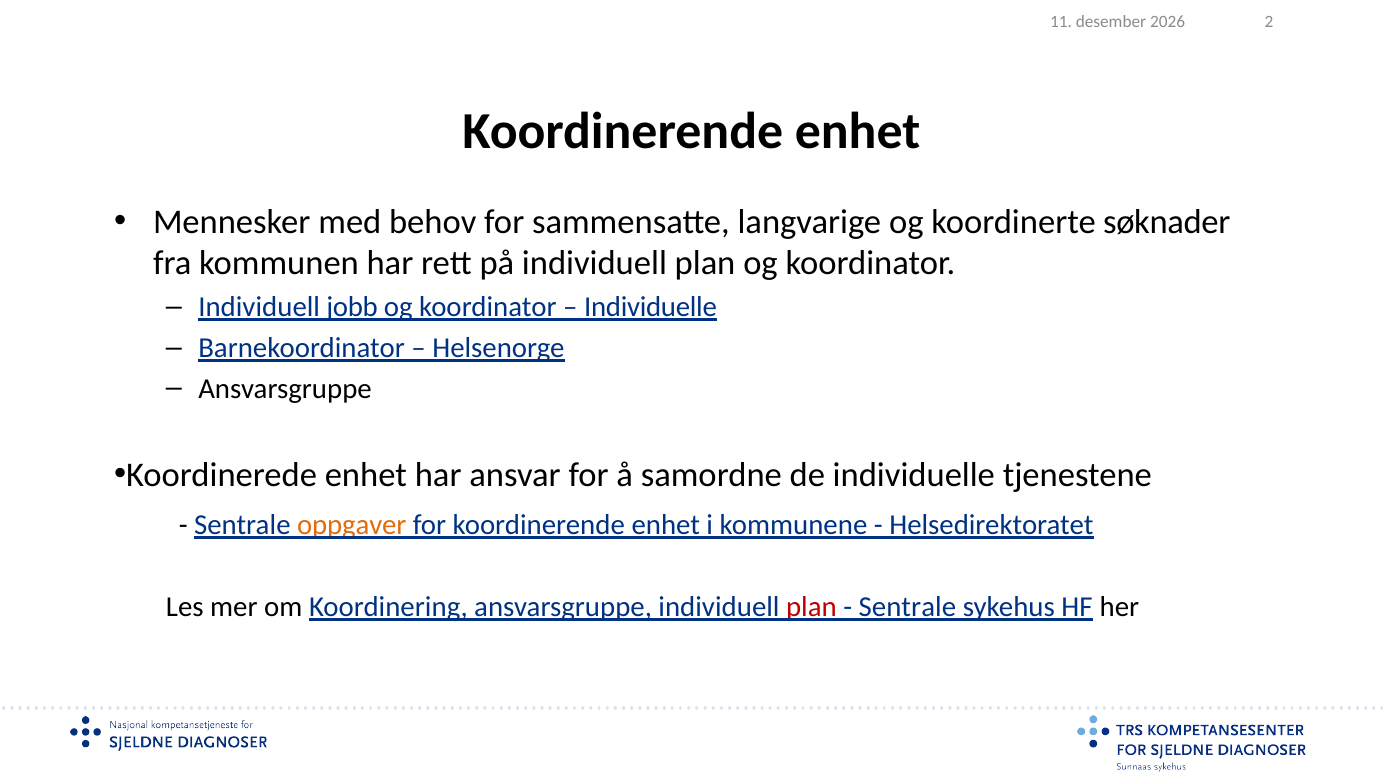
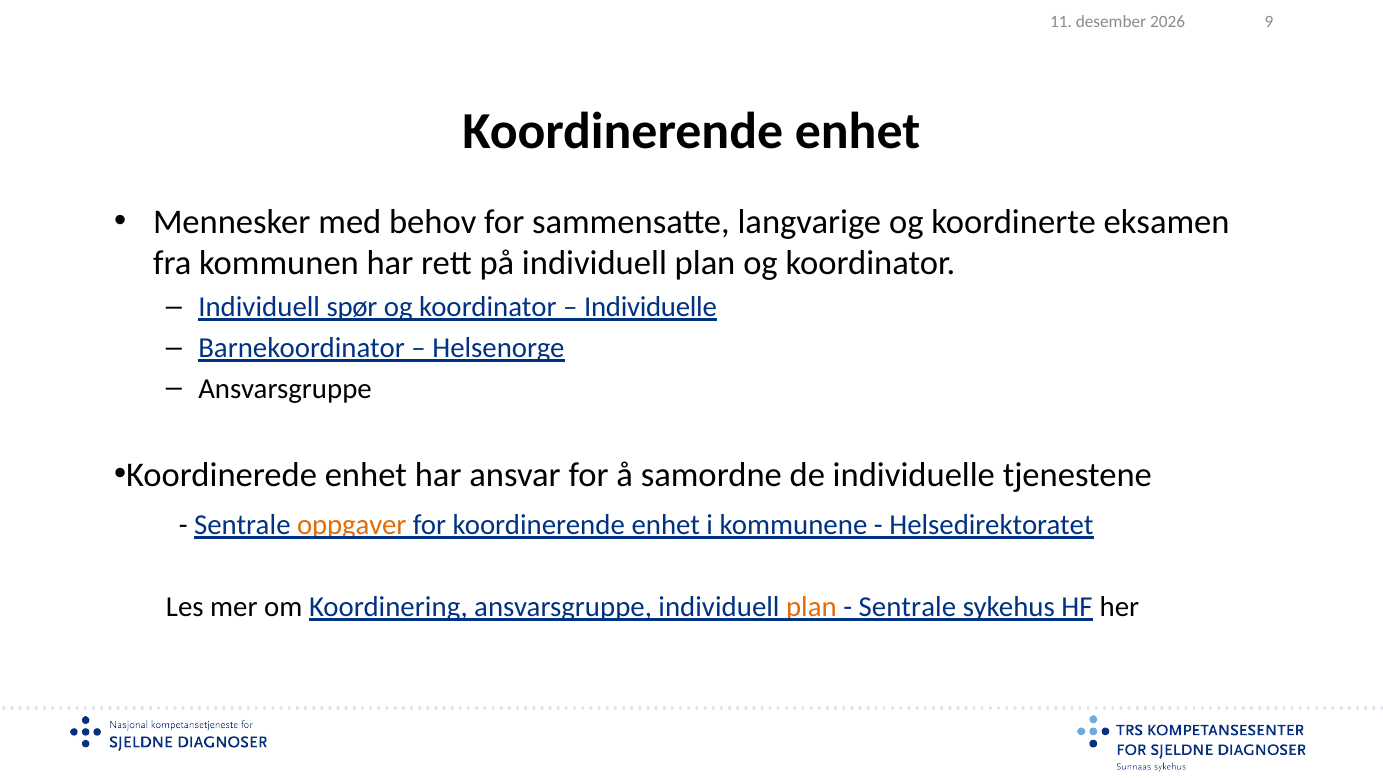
2: 2 -> 9 (1269, 22)
søknader: søknader -> eksamen (1167, 222)
jobb: jobb -> spør (352, 307)
plan colour: red -> orange (811, 607)
